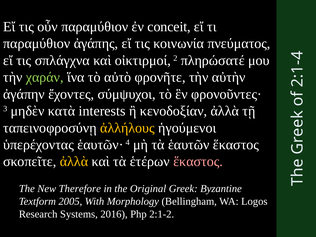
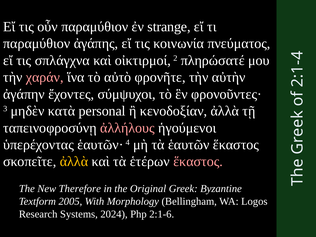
conceit: conceit -> strange (169, 27)
χαράν colour: light green -> pink (45, 77)
interests: interests -> personal (102, 111)
ἀλλήλους colour: yellow -> pink (127, 128)
2016: 2016 -> 2024 (114, 214)
2:1-2: 2:1-2 -> 2:1-6 (162, 214)
